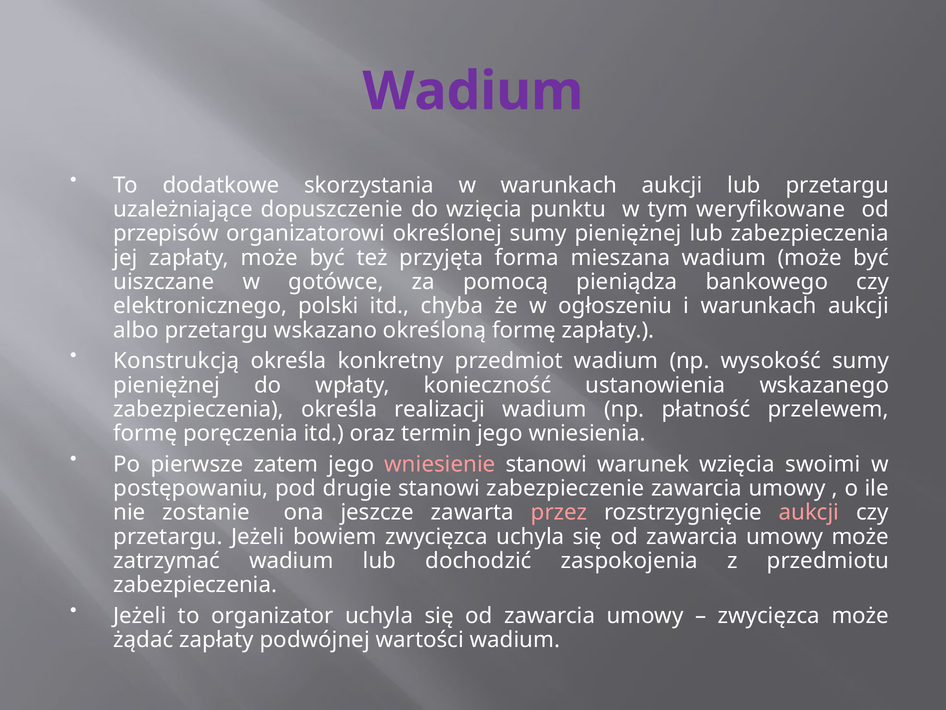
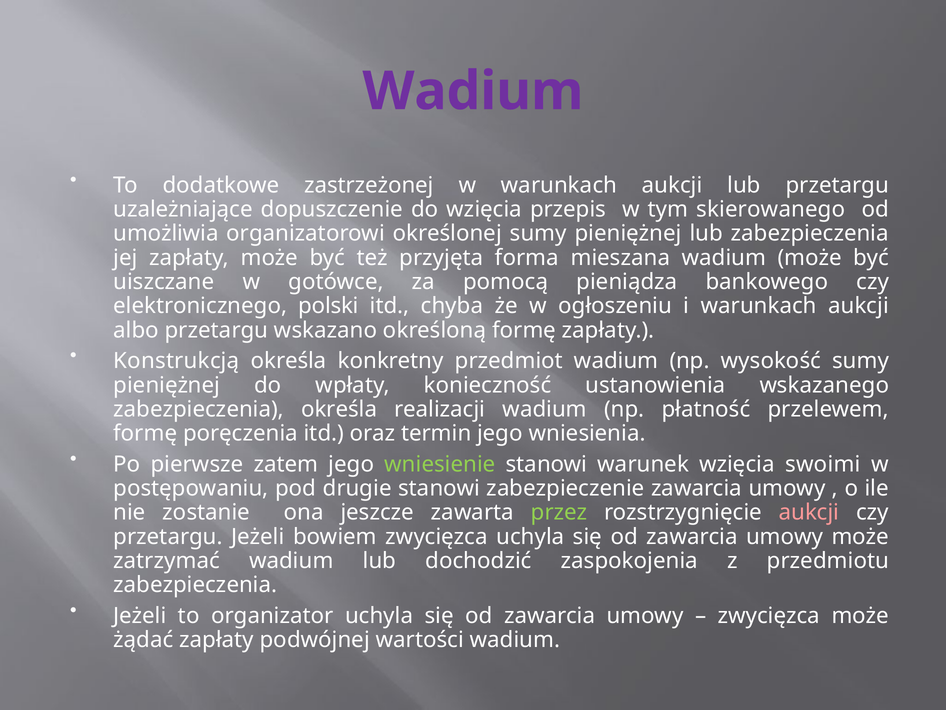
skorzystania: skorzystania -> zastrzeżonej (369, 185)
punktu: punktu -> przepis (568, 209)
weryfikowane: weryfikowane -> skierowanego (771, 209)
przepisów: przepisów -> umożliwia (166, 233)
wniesienie colour: pink -> light green (440, 464)
przez colour: pink -> light green (559, 512)
